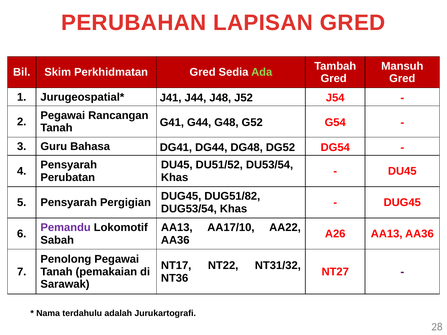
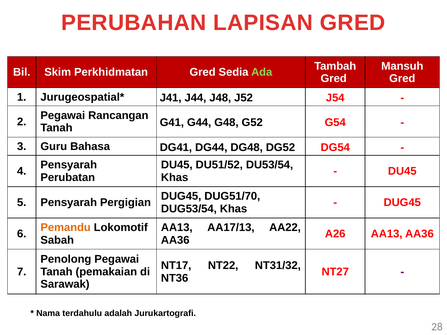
DUG51/82: DUG51/82 -> DUG51/70 (232, 196)
Pemandu colour: purple -> orange (66, 228)
AA17/10: AA17/10 -> AA17/13 (231, 228)
